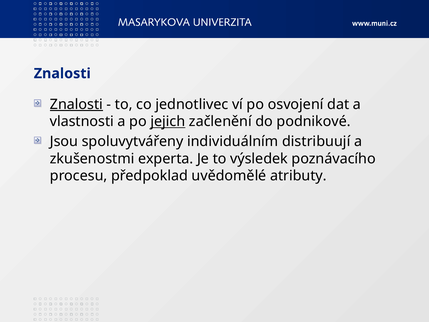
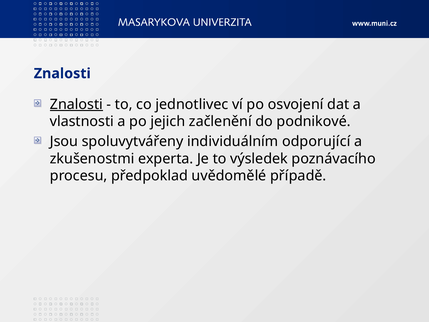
jejich underline: present -> none (168, 121)
distribuují: distribuují -> odporující (316, 141)
atributy: atributy -> případě (298, 176)
